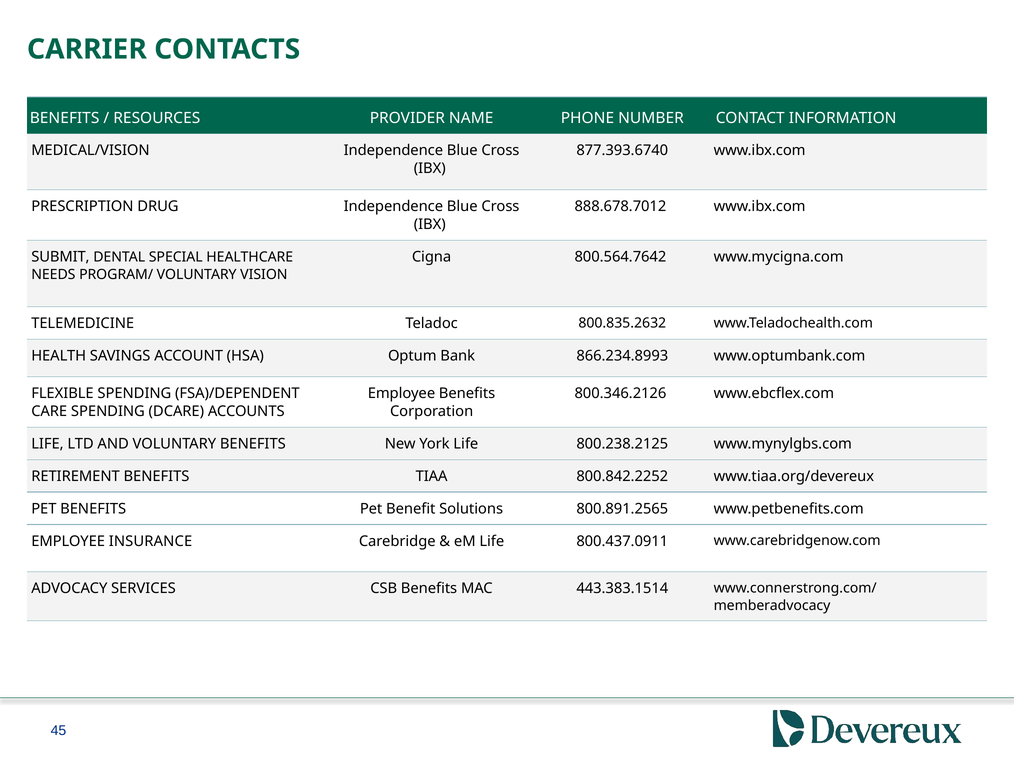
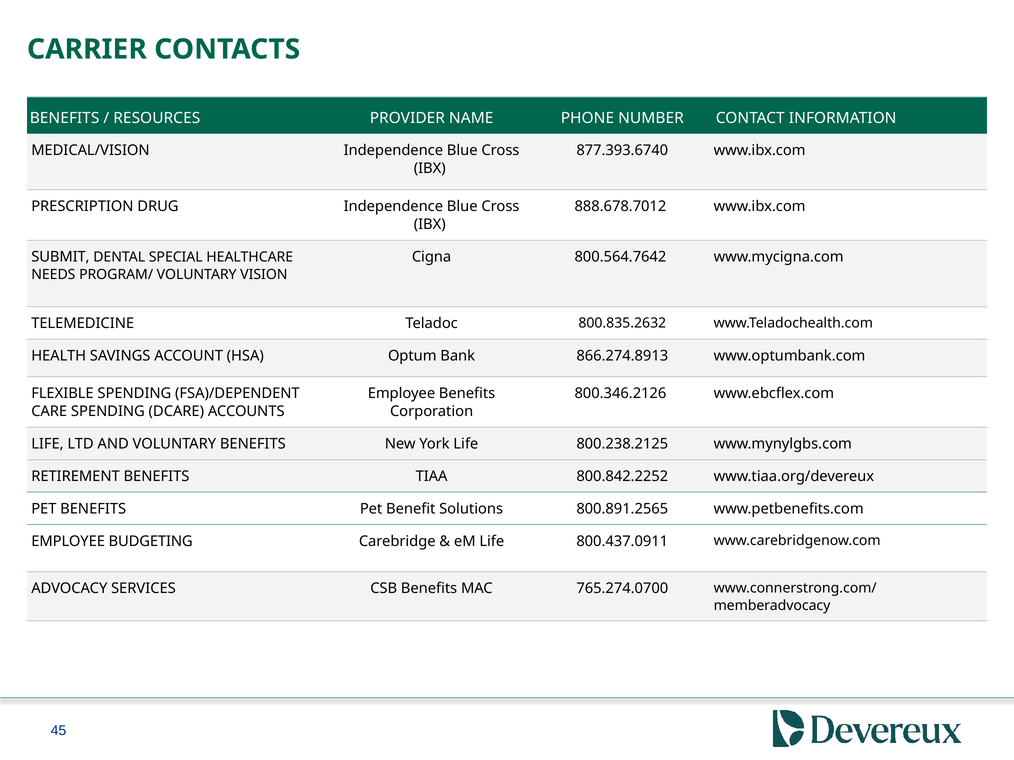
866.234.8993: 866.234.8993 -> 866.274.8913 (622, 356)
INSURANCE: INSURANCE -> BUDGETING (151, 542)
443.383.1514: 443.383.1514 -> 765.274.0700 (622, 589)
